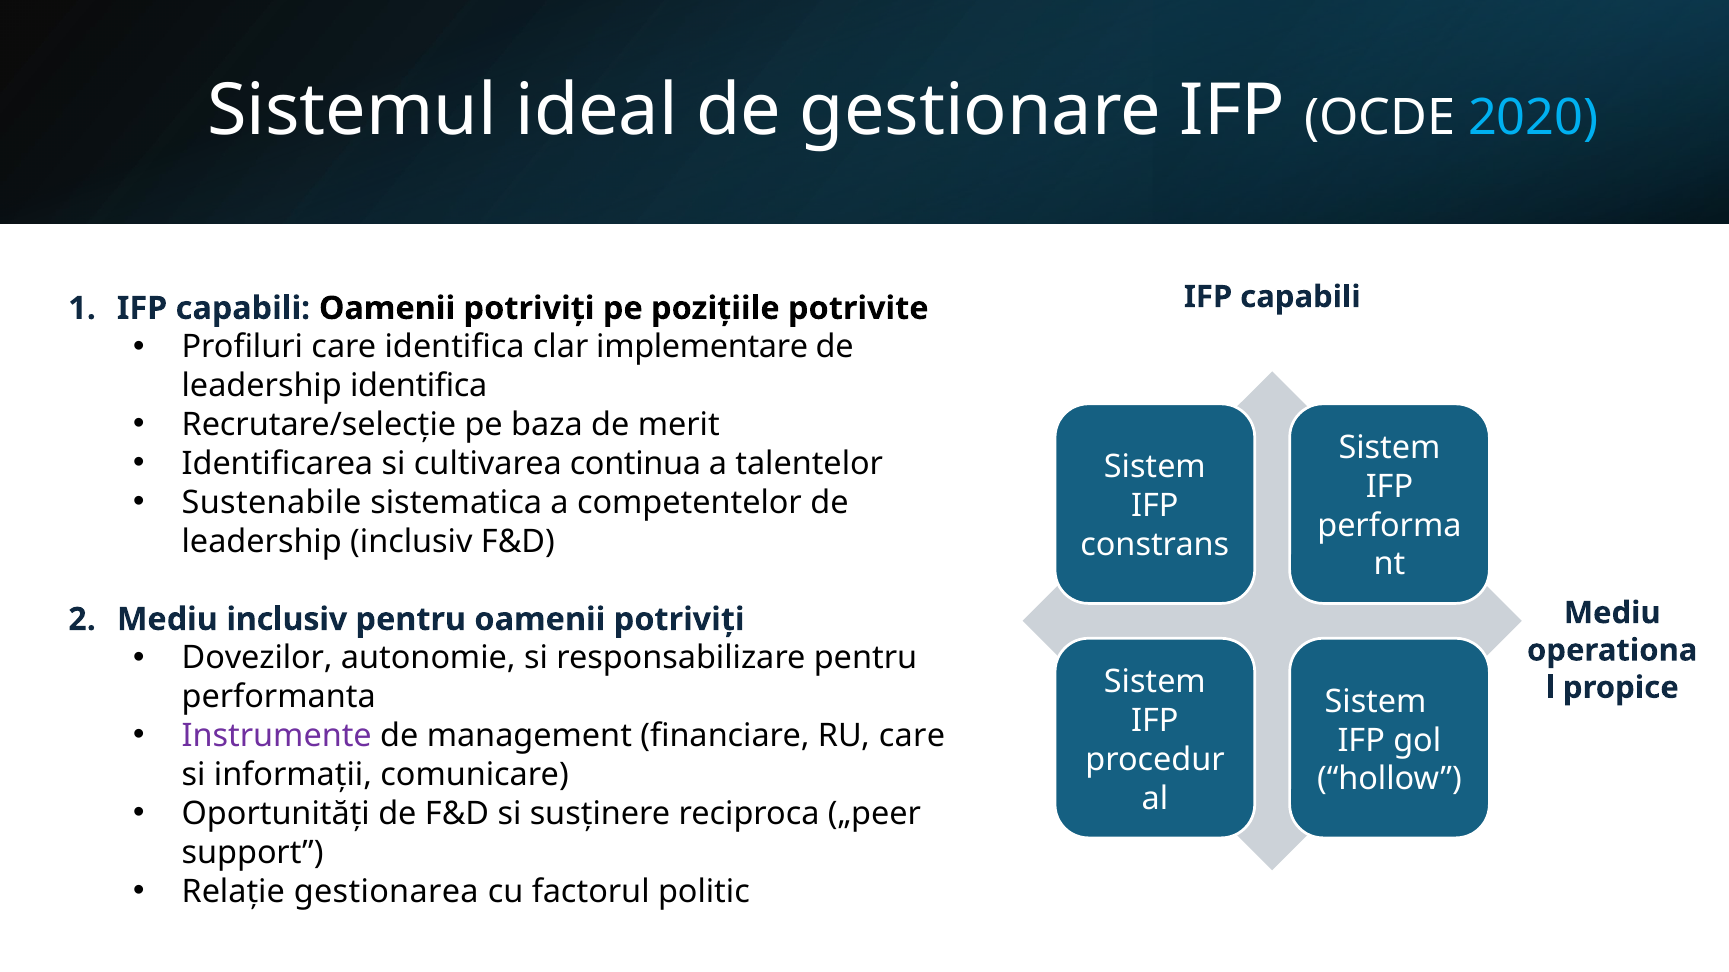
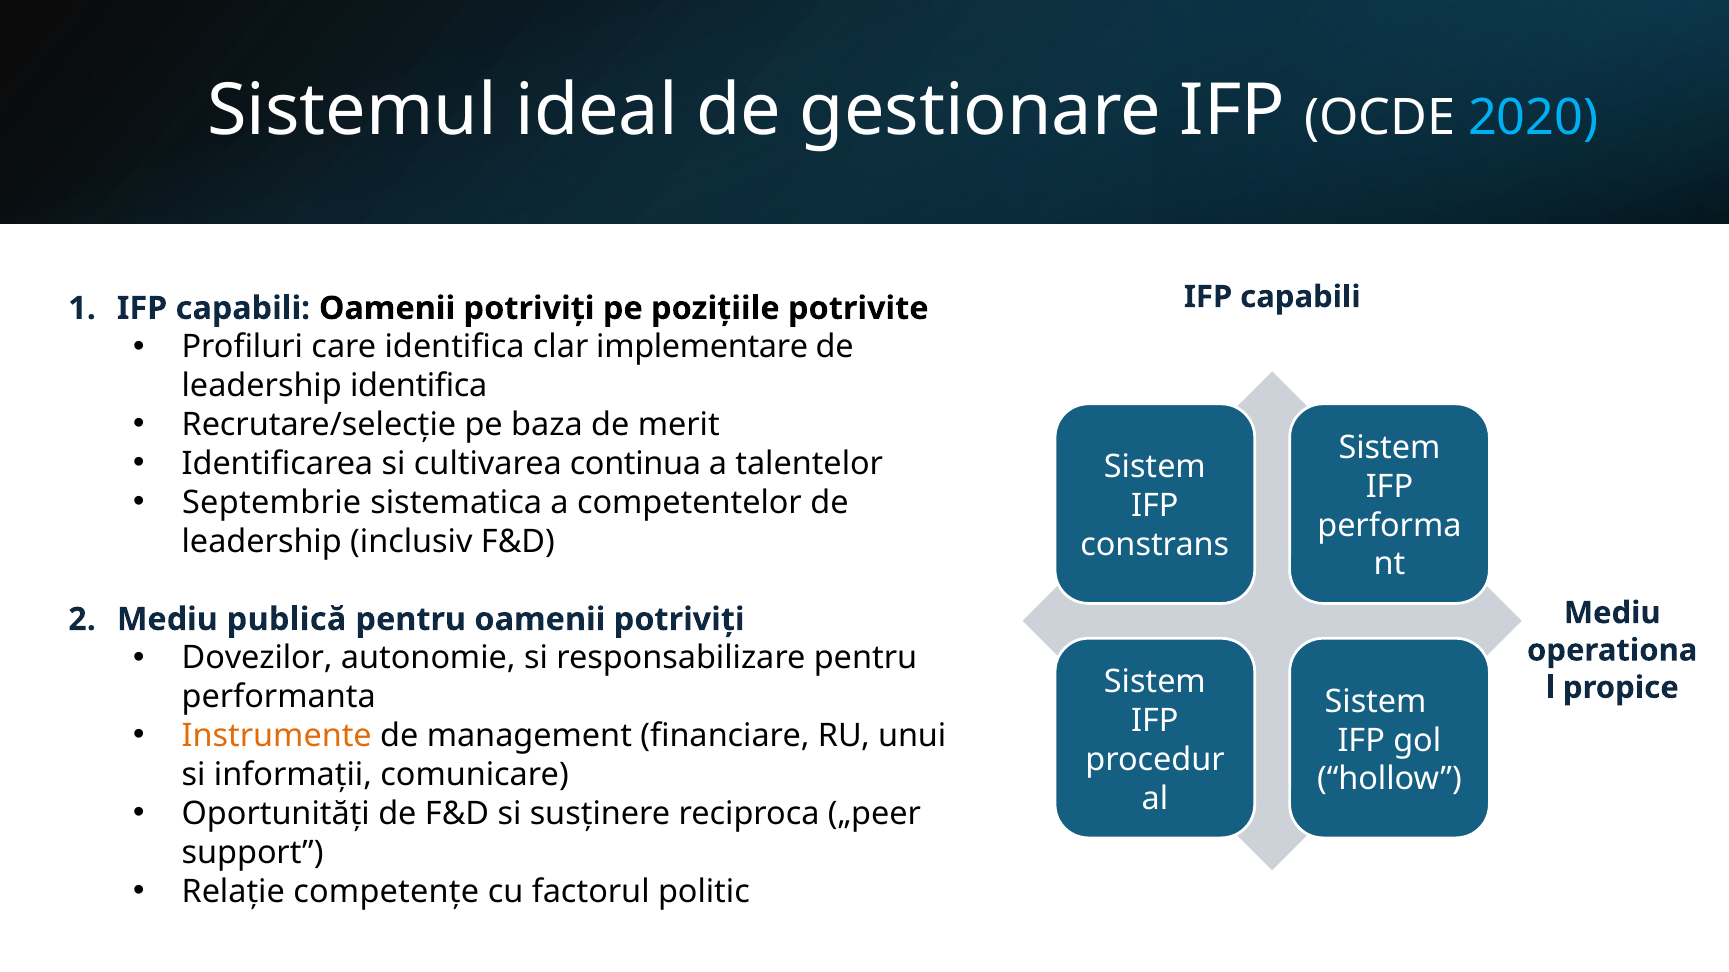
Sustenabile: Sustenabile -> Septembrie (272, 503)
Mediu inclusiv: inclusiv -> publică (287, 620)
Instrumente colour: purple -> orange (277, 736)
RU care: care -> unui (912, 736)
gestionarea: gestionarea -> competențe (386, 892)
